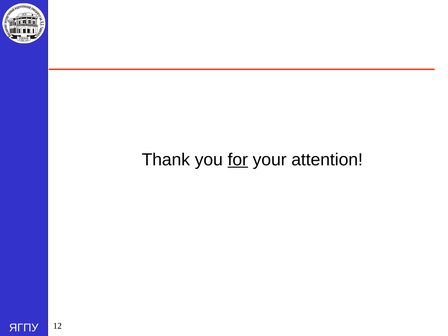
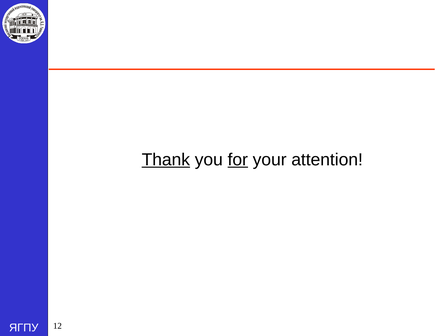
Thank underline: none -> present (166, 160)
